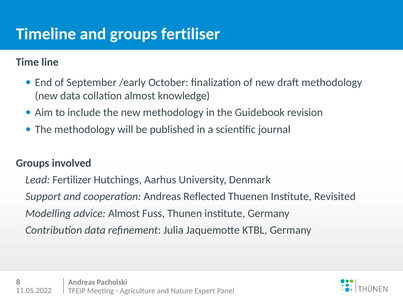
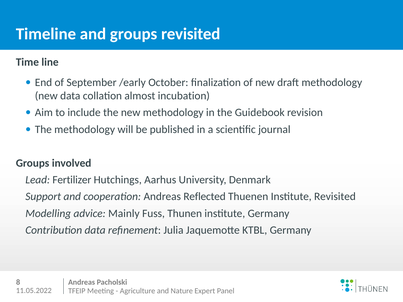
groups fertiliser: fertiliser -> revisited (191, 34)
knowledge: knowledge -> incubation (184, 96)
advice Almost: Almost -> Mainly (124, 214)
